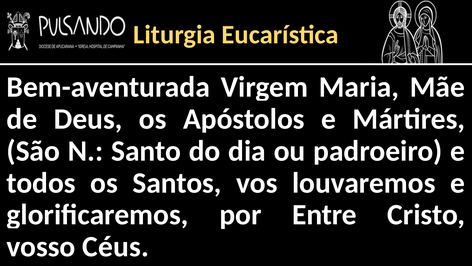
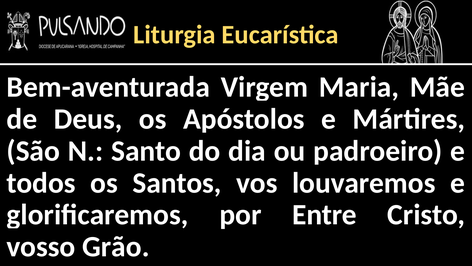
Céus: Céus -> Grão (116, 246)
